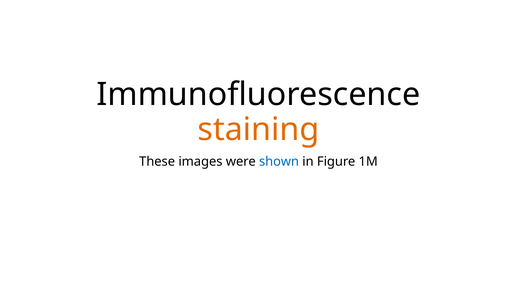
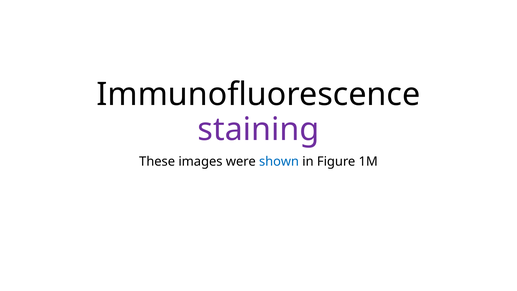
staining colour: orange -> purple (258, 129)
